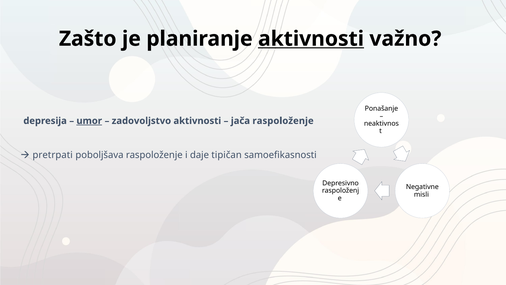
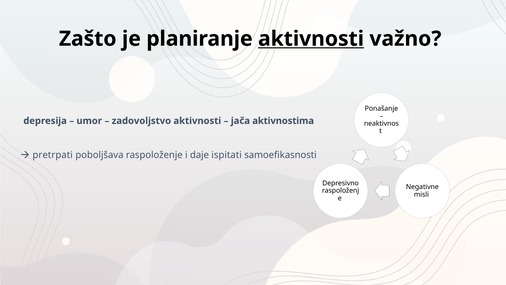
umor underline: present -> none (89, 121)
jača raspoloženje: raspoloženje -> aktivnostima (283, 121)
tipičan: tipičan -> ispitati (227, 155)
